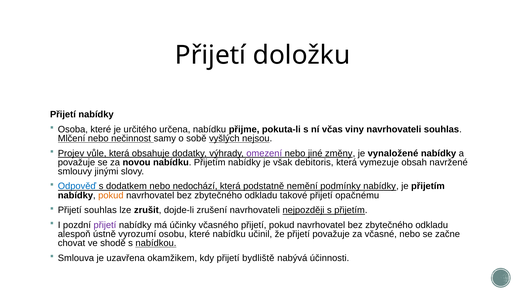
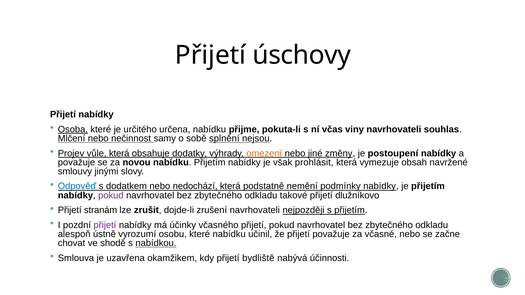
doložku: doložku -> úschovy (302, 55)
Osoba underline: none -> present (73, 129)
vyšlých: vyšlých -> splnění (224, 139)
omezení colour: purple -> orange (264, 153)
vynaložené: vynaložené -> postoupení (393, 153)
debitoris: debitoris -> prohlásit (314, 162)
pokud colour: orange -> purple (111, 195)
opačnému: opačnému -> dlužníkovo (357, 195)
Přijetí souhlas: souhlas -> stranám (101, 210)
